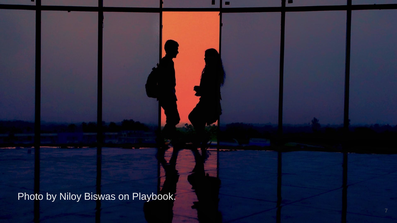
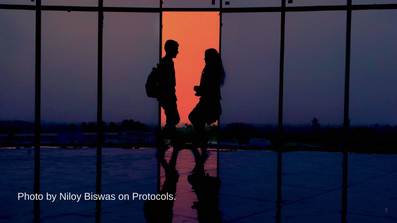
Playbook: Playbook -> Protocols (154, 197)
